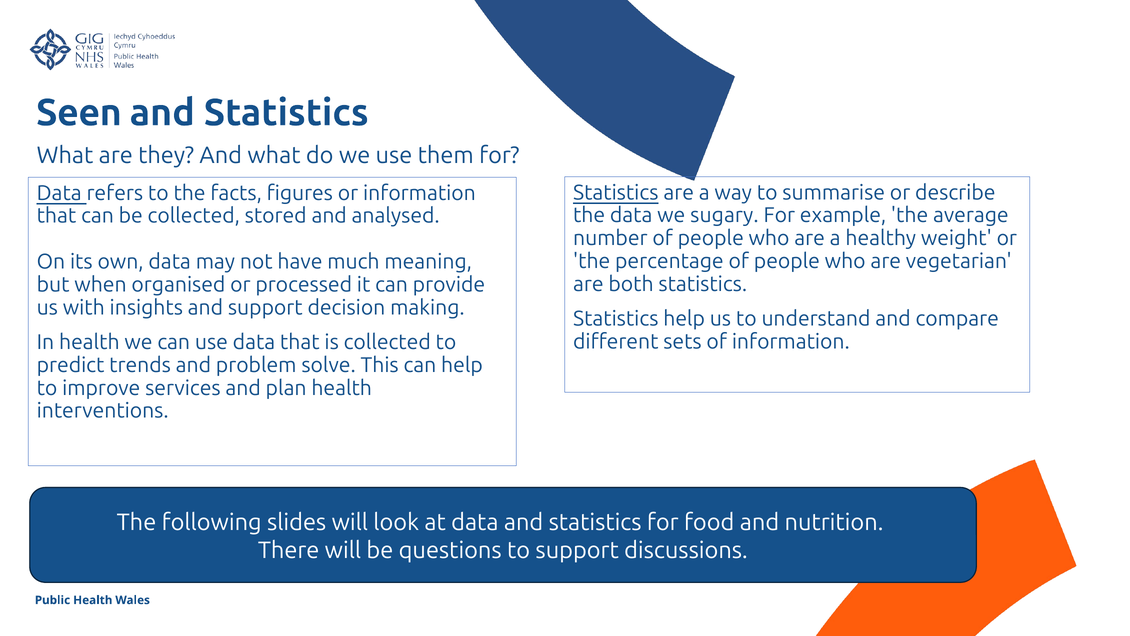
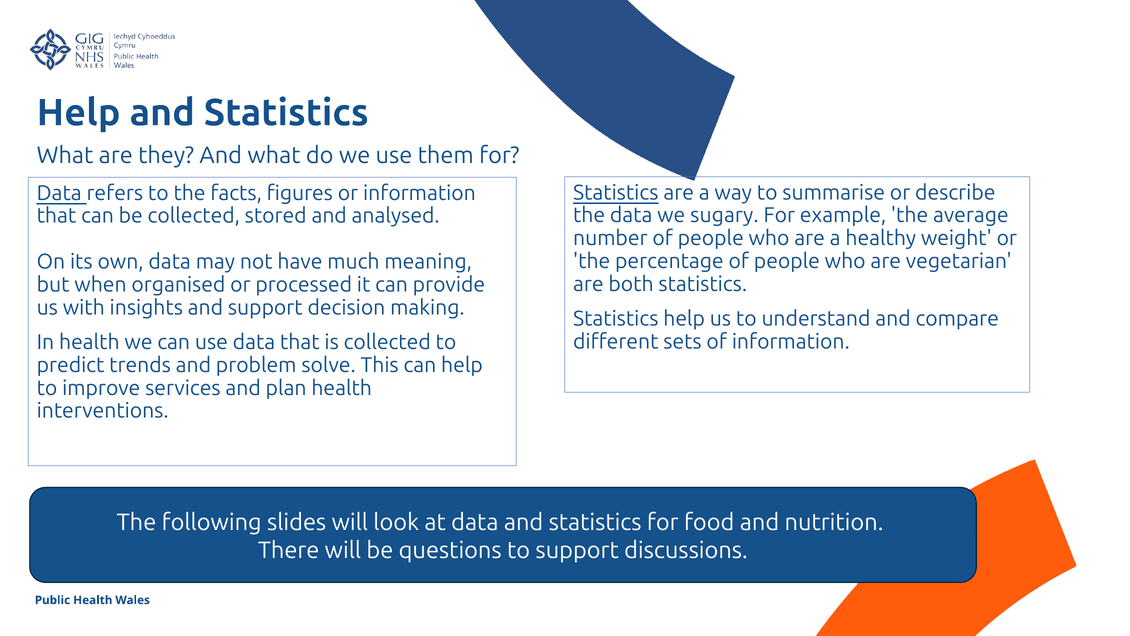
Seen: Seen -> Help (79, 113)
